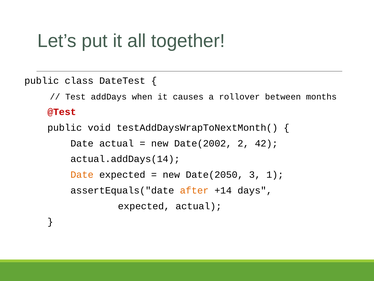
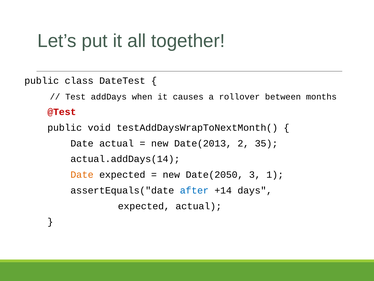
Date(2002: Date(2002 -> Date(2013 (203, 143)
42: 42 -> 35 (266, 143)
after colour: orange -> blue (194, 190)
